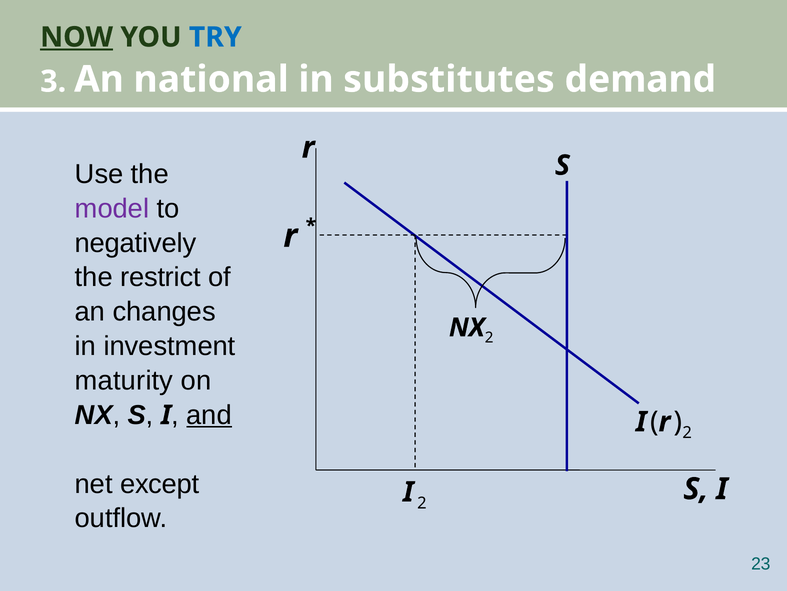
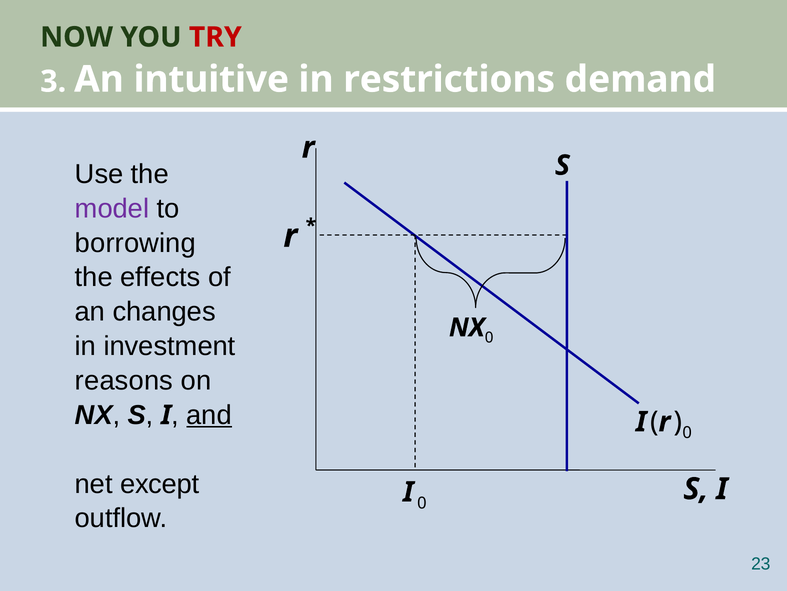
NOW underline: present -> none (77, 37)
TRY colour: blue -> red (215, 37)
national: national -> intuitive (211, 79)
substitutes: substitutes -> restrictions (449, 79)
negatively: negatively -> borrowing (135, 243)
restrict: restrict -> effects (160, 277)
NX 2: 2 -> 0 (489, 337)
maturity: maturity -> reasons (124, 380)
2: 2 -> 0 (687, 432)
I 2: 2 -> 0 (422, 503)
